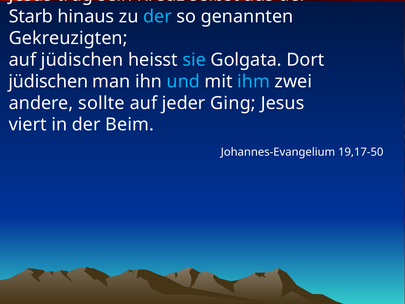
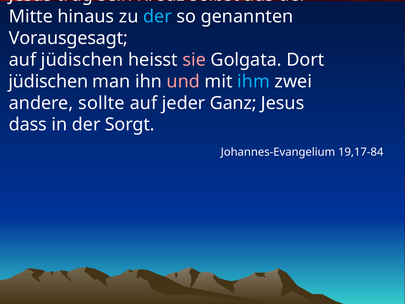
Starb: Starb -> Mitte (31, 17)
Gekreuzigten: Gekreuzigten -> Vorausgesagt (68, 38)
sie colour: light blue -> pink (194, 60)
und colour: light blue -> pink (183, 81)
Ging: Ging -> Ganz (233, 103)
viert: viert -> dass (28, 125)
Beim: Beim -> Sorgt (130, 125)
19,17-50: 19,17-50 -> 19,17-84 (361, 152)
